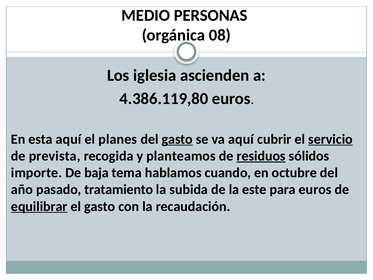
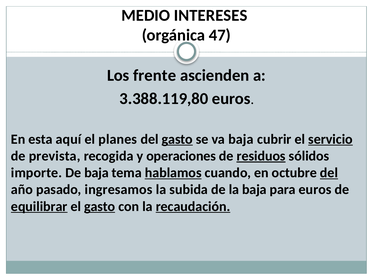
PERSONAS: PERSONAS -> INTERESES (211, 15)
08: 08 -> 47 (220, 35)
iglesia: iglesia -> frente (155, 75)
4.386.119,80: 4.386.119,80 -> 3.388.119,80 (164, 98)
va aquí: aquí -> baja (241, 139)
planteamos: planteamos -> operaciones (181, 156)
hablamos underline: none -> present (173, 173)
del underline: none -> present (329, 173)
tratamiento: tratamiento -> ingresamos (119, 189)
la este: este -> baja (254, 189)
gasto underline: none -> present (100, 206)
recaudación underline: none -> present (193, 206)
